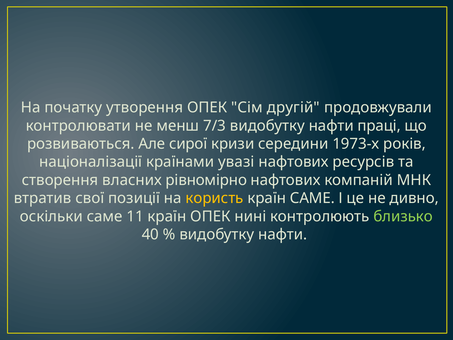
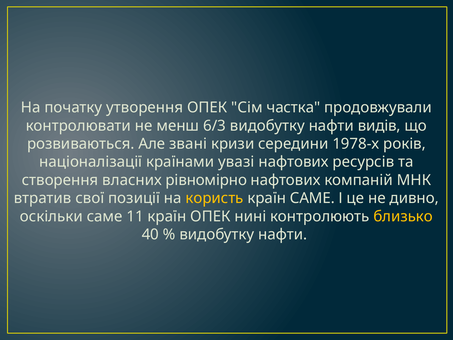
другій: другій -> частка (293, 107)
7/3: 7/3 -> 6/3 (214, 126)
праці: праці -> видів (379, 126)
сирої: сирої -> звані (188, 144)
1973-х: 1973-х -> 1978-х (356, 144)
близько colour: light green -> yellow (403, 216)
